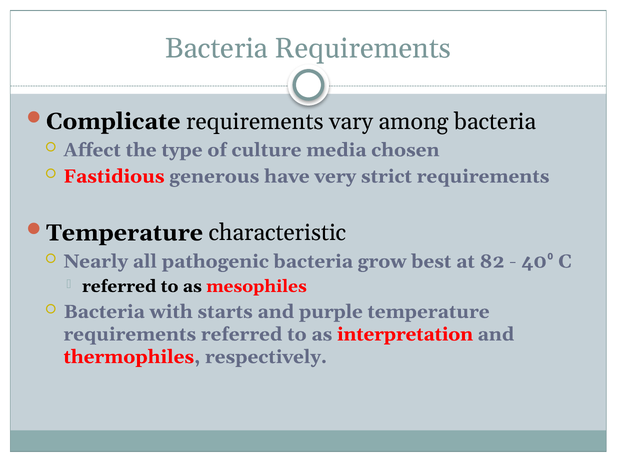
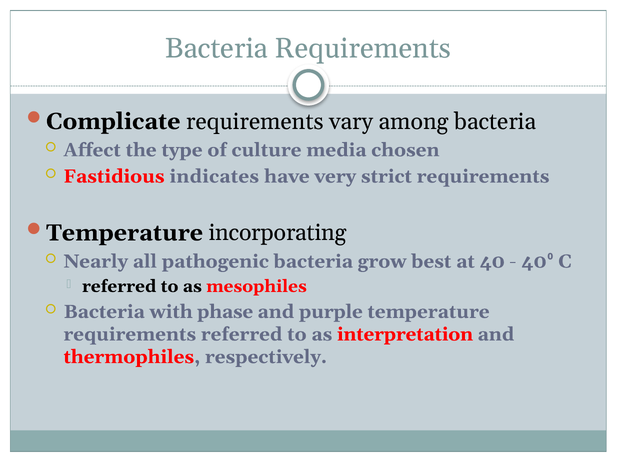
generous: generous -> indicates (214, 177)
characteristic: characteristic -> incorporating (278, 233)
82: 82 -> 40 (492, 262)
starts: starts -> phase (225, 312)
